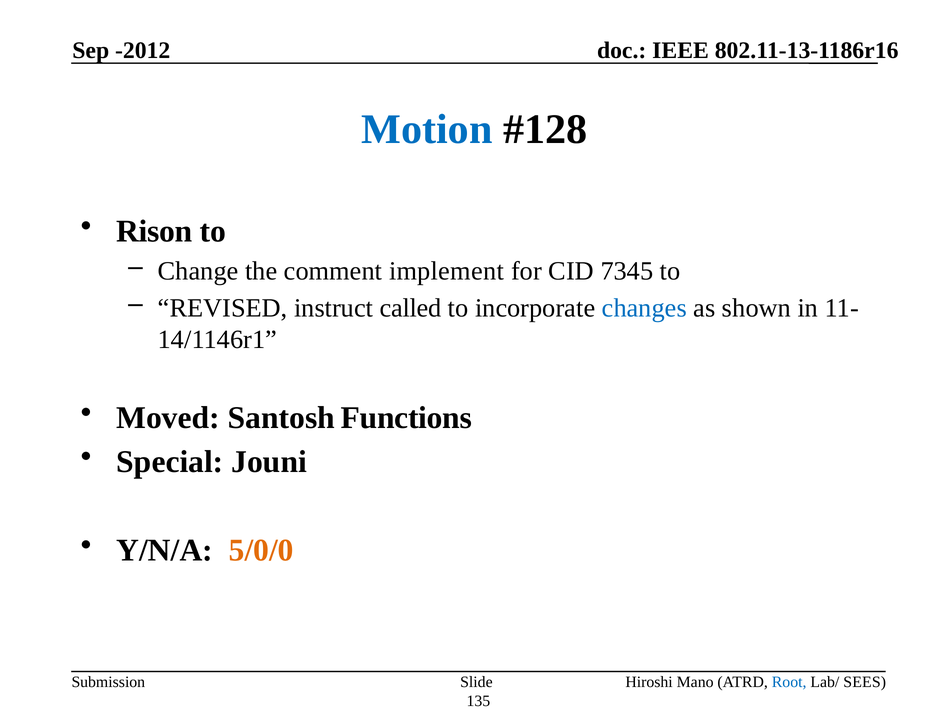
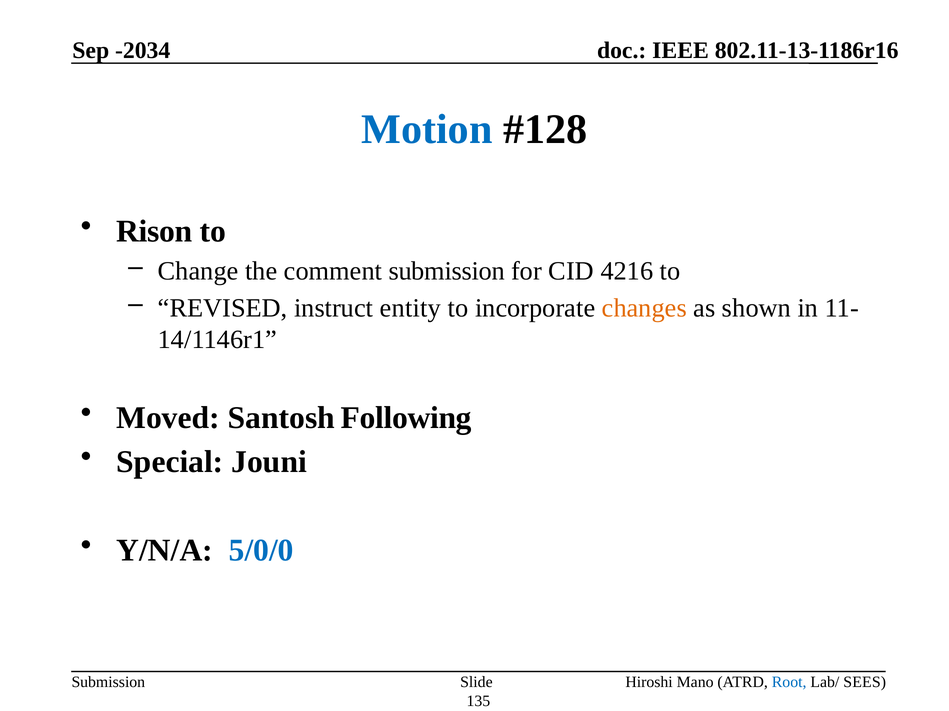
-2012: -2012 -> -2034 (143, 51)
comment implement: implement -> submission (447, 271)
7345: 7345 -> 4216 (627, 271)
called: called -> entity (411, 308)
changes colour: blue -> orange (644, 308)
Functions: Functions -> Following (406, 418)
5/0/0 colour: orange -> blue (261, 551)
